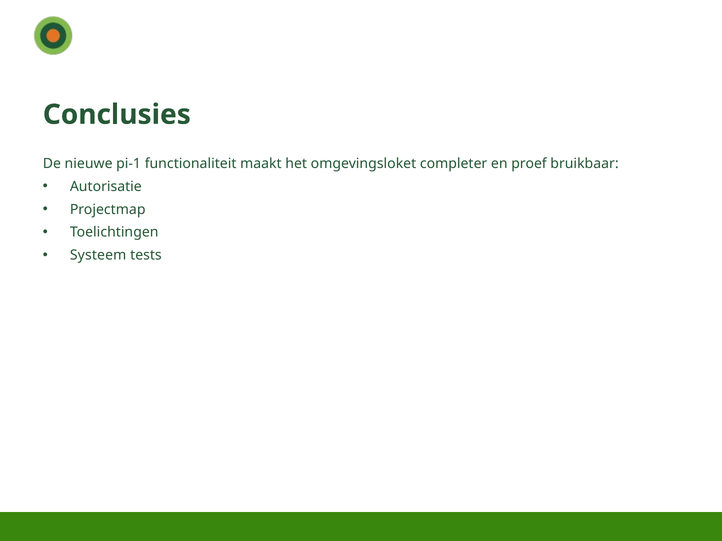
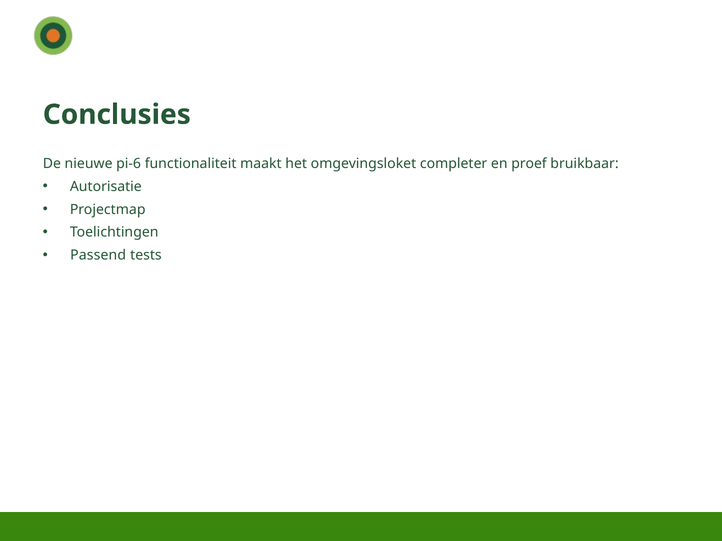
pi-1: pi-1 -> pi-6 (129, 164)
Systeem: Systeem -> Passend (98, 255)
